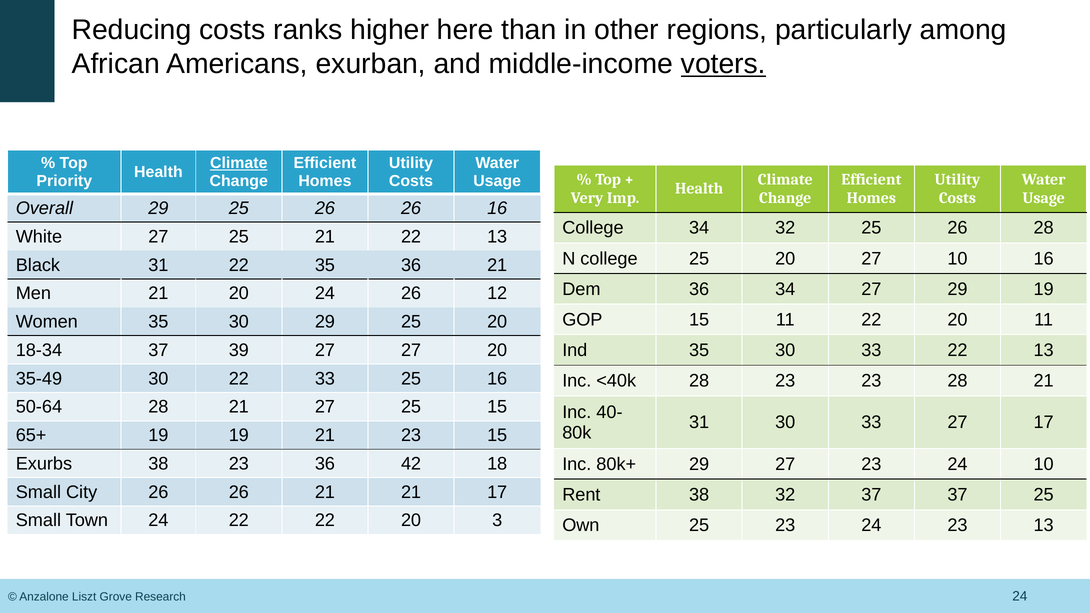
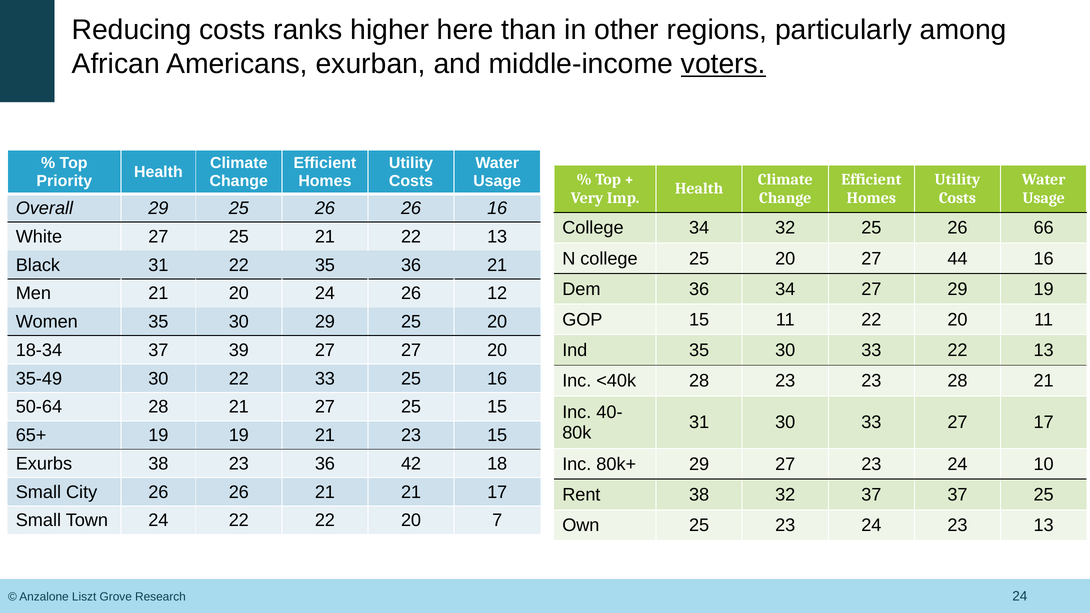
Climate underline: present -> none (239, 163)
26 28: 28 -> 66 (1044, 228)
27 10: 10 -> 44 (958, 259)
3: 3 -> 7 (497, 521)
